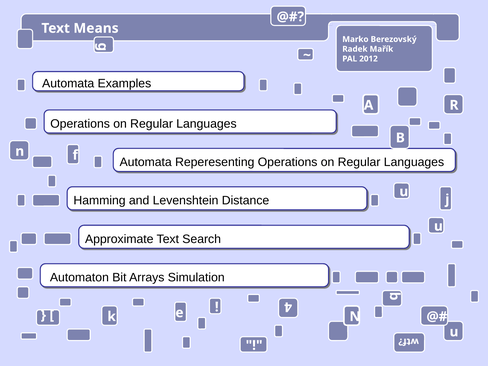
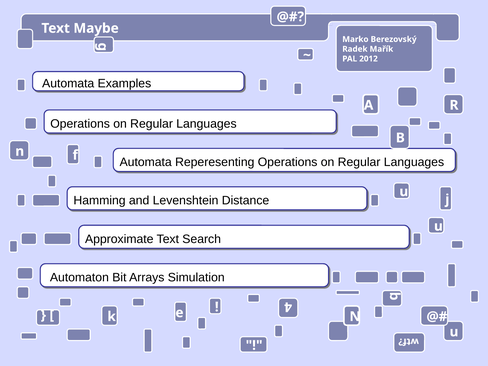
Means: Means -> Maybe (96, 28)
